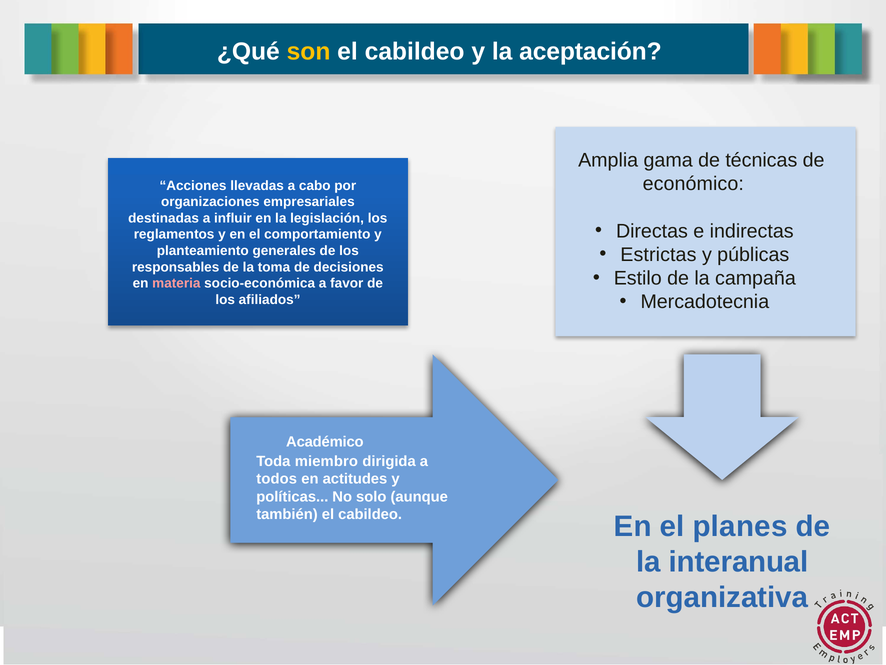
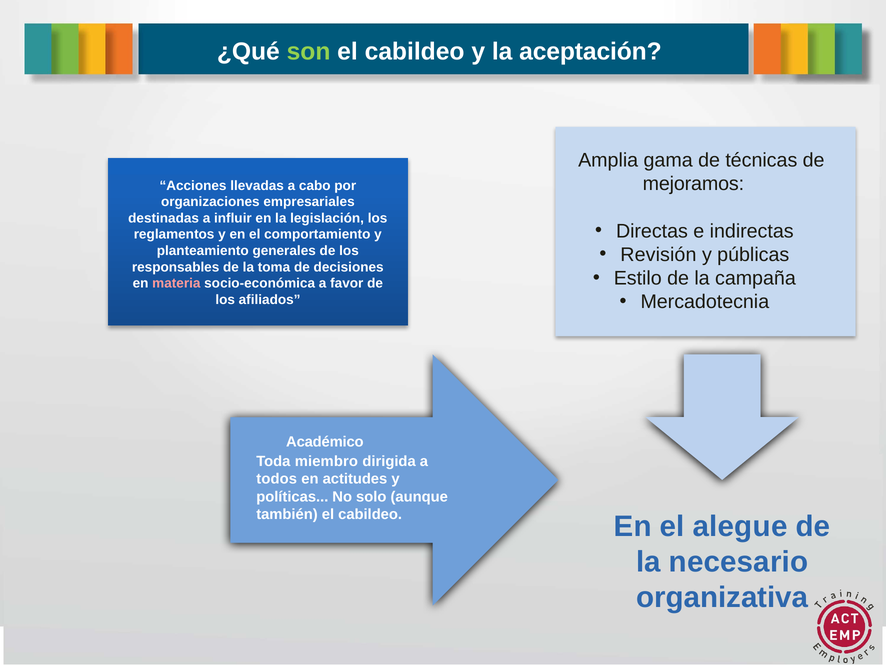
son colour: yellow -> light green (309, 51)
económico: económico -> mejoramos (693, 184)
Estrictas: Estrictas -> Revisión (658, 254)
planes: planes -> alegue (740, 526)
interanual: interanual -> necesario (738, 562)
